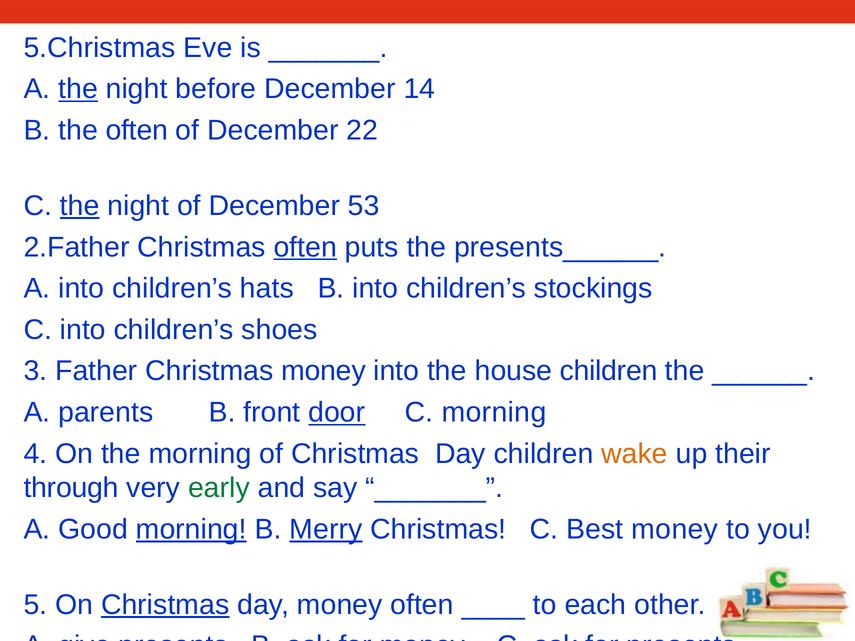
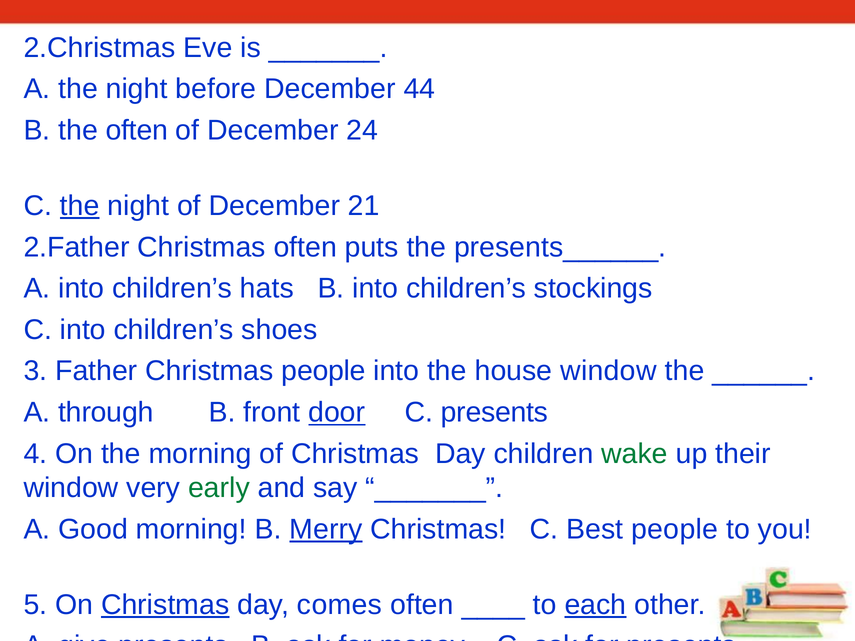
5.Christmas: 5.Christmas -> 2.Christmas (99, 48)
the underline: present -> none (78, 89)
14: 14 -> 44 (419, 89)
22: 22 -> 24 (362, 130)
53: 53 -> 21 (364, 206)
often underline: present -> none (305, 247)
Christmas money: money -> people (324, 371)
house children: children -> window (608, 371)
parents: parents -> through (106, 413)
C morning: morning -> presents (494, 413)
wake colour: orange -> green (635, 454)
through: through -> window (71, 488)
morning underline: present -> none (191, 529)
Best money: money -> people (675, 529)
day money: money -> comes (340, 605)
each underline: none -> present (595, 605)
